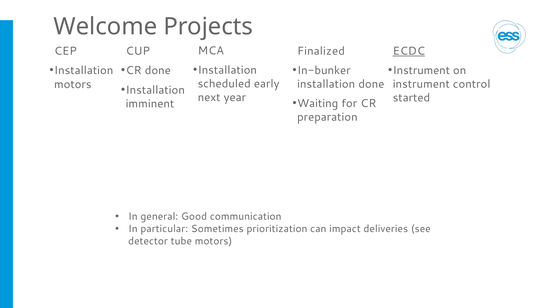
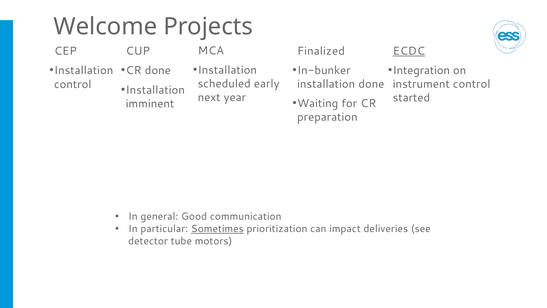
Instrument: Instrument -> Integration (421, 70)
motors: motors -> control (73, 84)
Sometimes underline: none -> present (217, 229)
